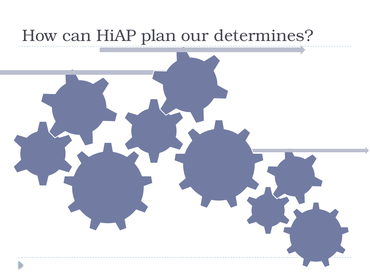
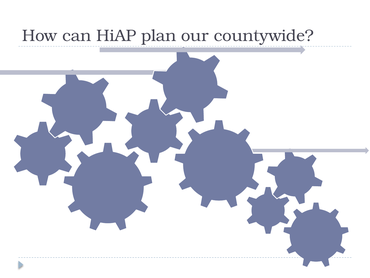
determines: determines -> countywide (264, 36)
